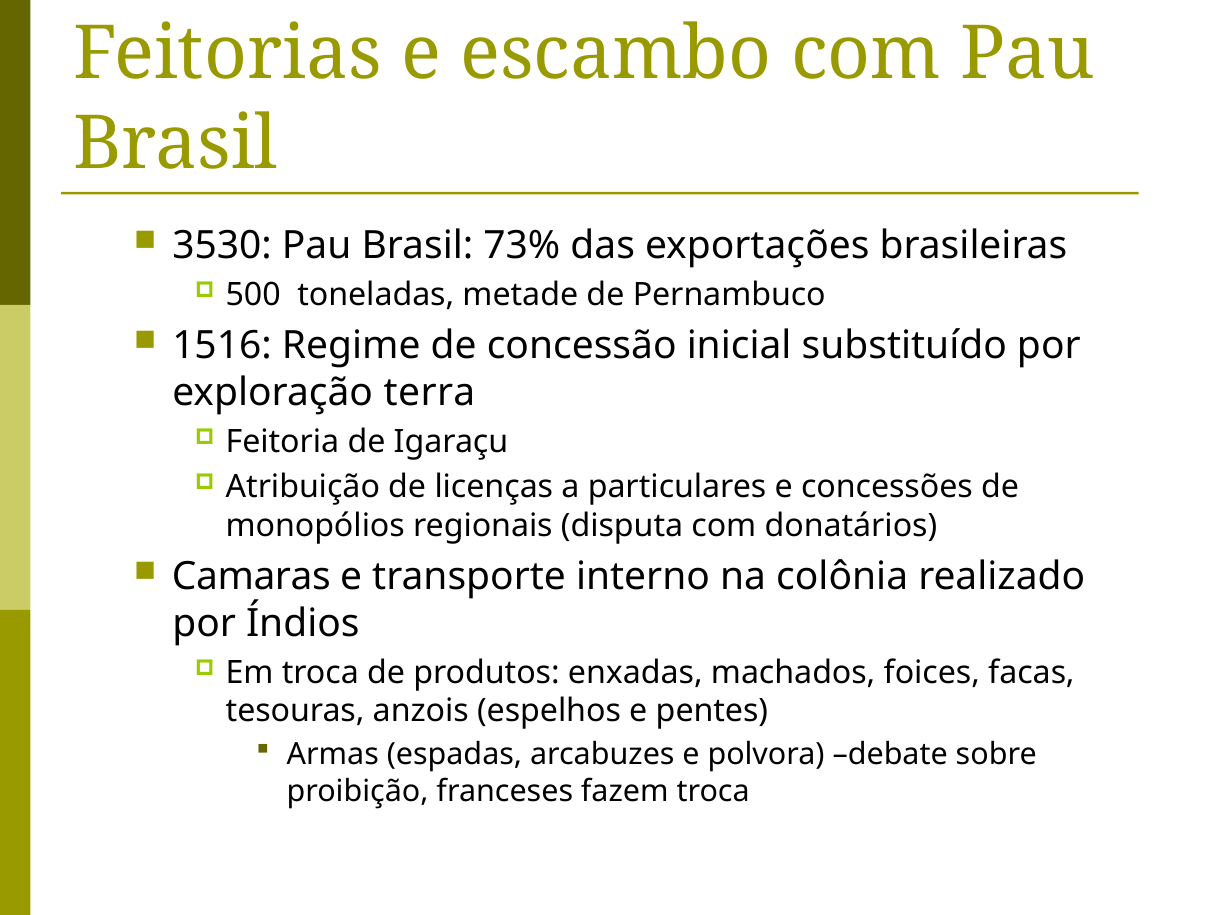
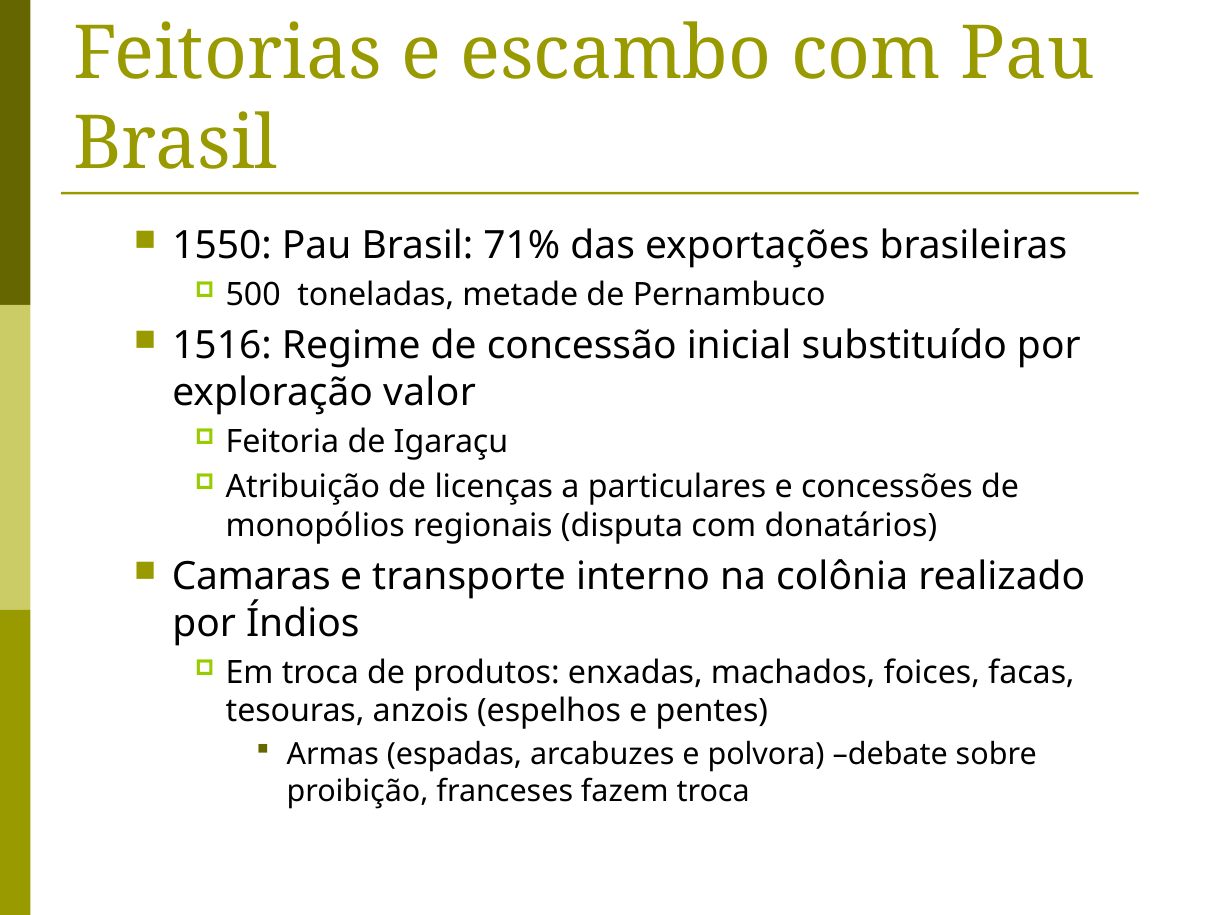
3530: 3530 -> 1550 (222, 246)
73%: 73% -> 71% (522, 246)
terra: terra -> valor (430, 393)
